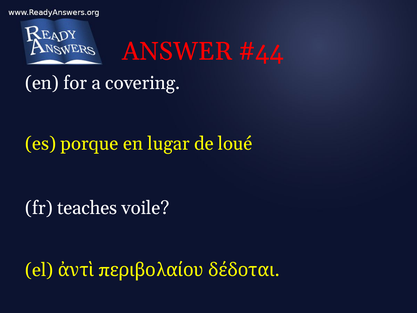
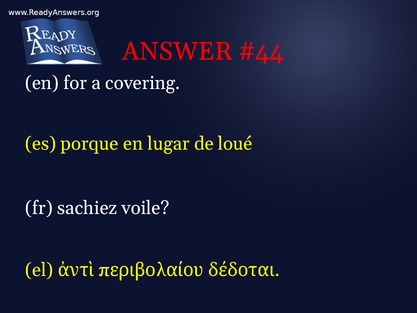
teaches: teaches -> sachiez (87, 208)
